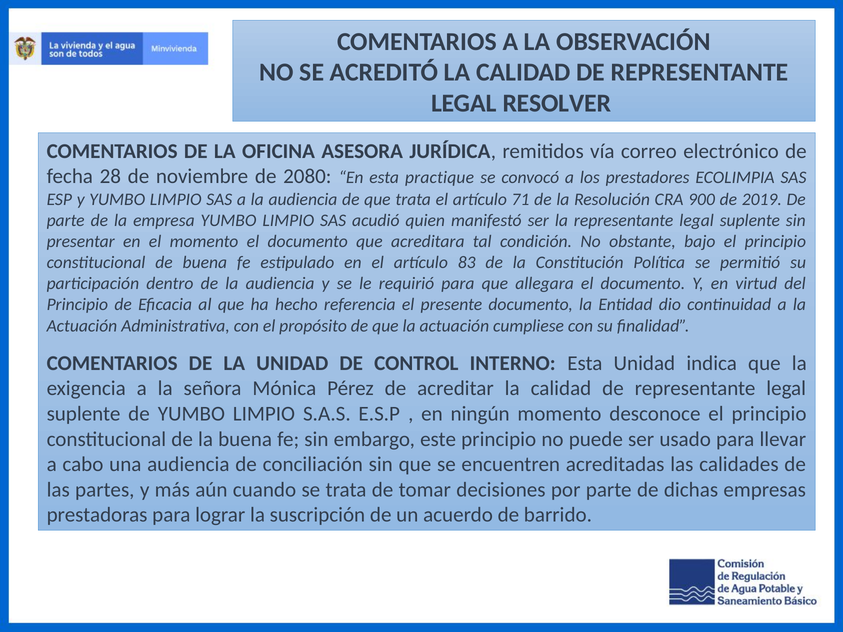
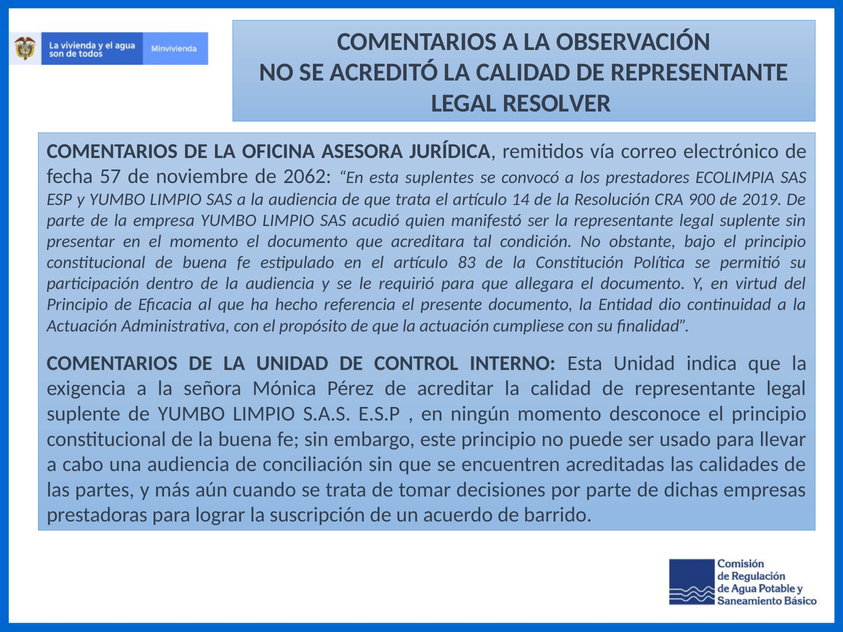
28: 28 -> 57 (110, 177)
2080: 2080 -> 2062 (307, 177)
practique: practique -> suplentes (440, 178)
71: 71 -> 14 (521, 199)
